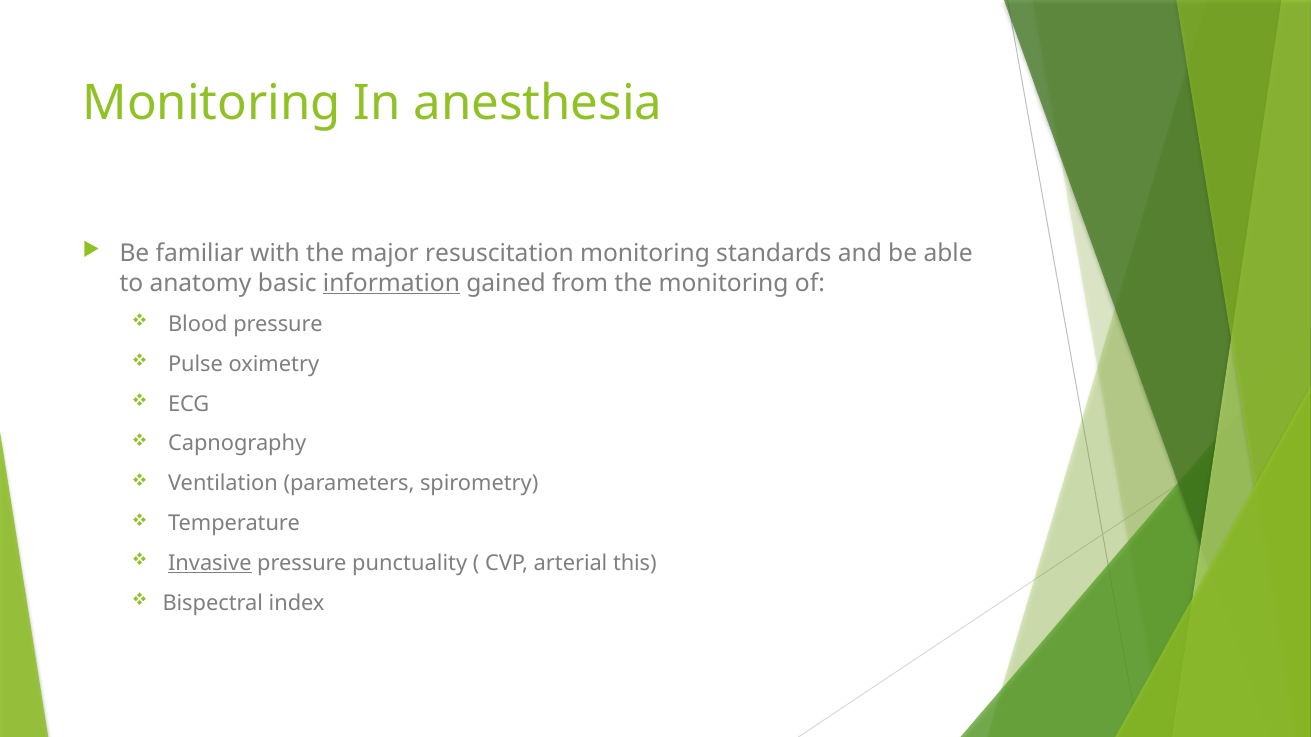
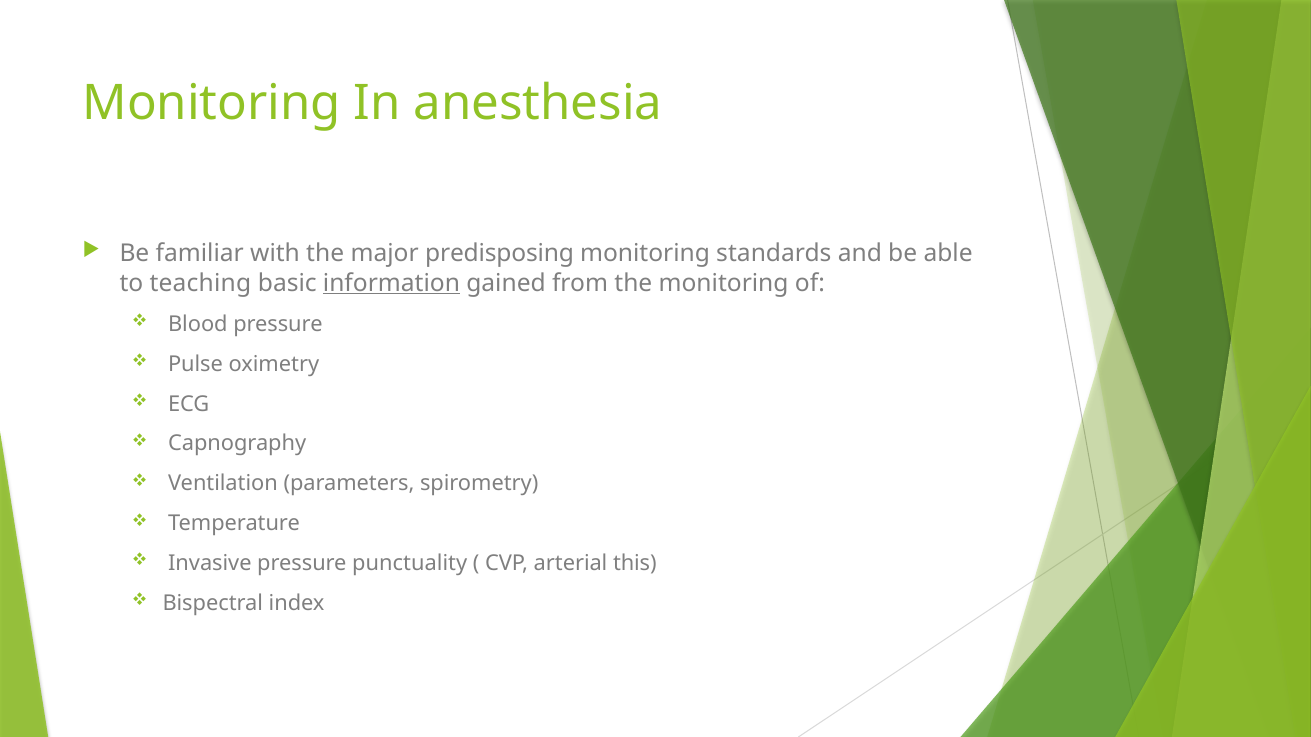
resuscitation: resuscitation -> predisposing (500, 254)
anatomy: anatomy -> teaching (200, 283)
Invasive underline: present -> none (210, 564)
